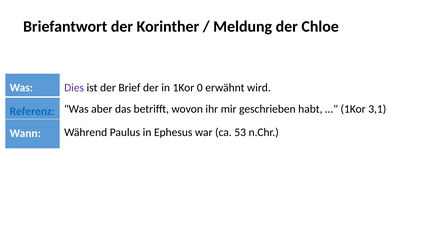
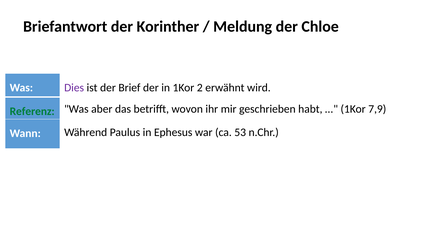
0: 0 -> 2 (200, 88)
Referenz colour: blue -> green (32, 111)
3,1: 3,1 -> 7,9 (377, 109)
